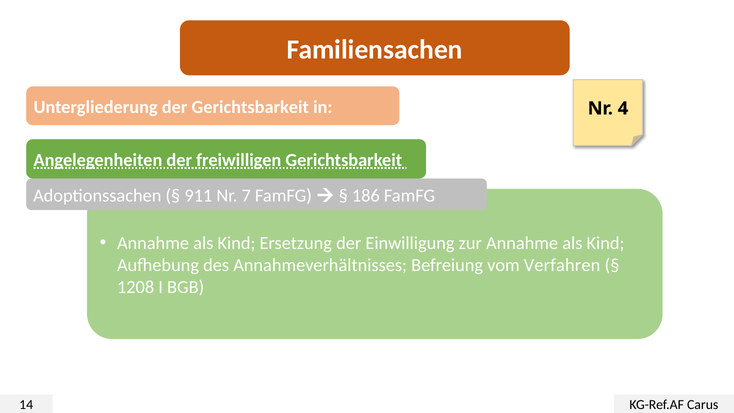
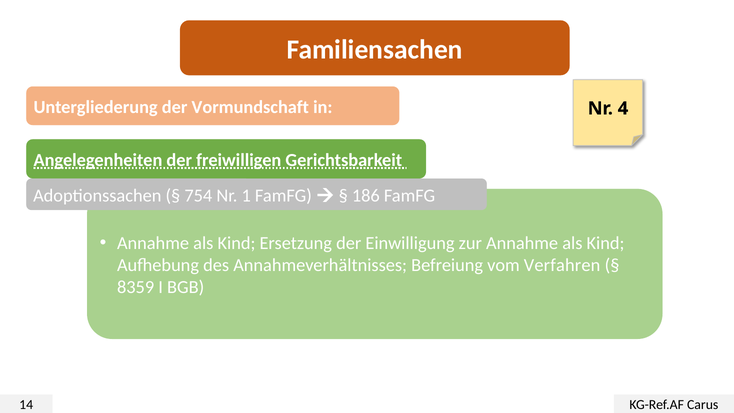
der Gerichtsbarkeit: Gerichtsbarkeit -> Vormundschaft (250, 107)
911: 911 -> 754 (198, 196)
7: 7 -> 1 (246, 196)
1208: 1208 -> 8359 (136, 287)
